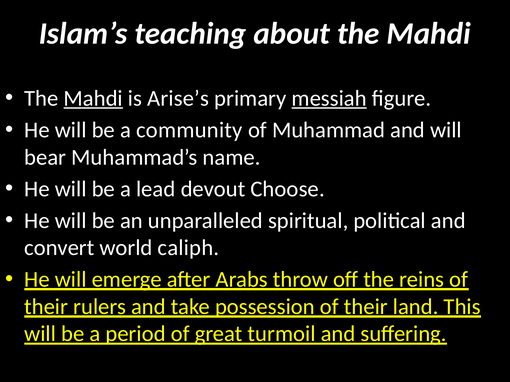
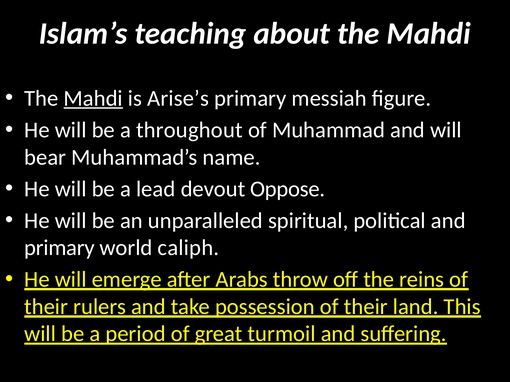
messiah underline: present -> none (329, 98)
community: community -> throughout (189, 130)
Choose: Choose -> Oppose (288, 189)
convert: convert -> primary (59, 248)
